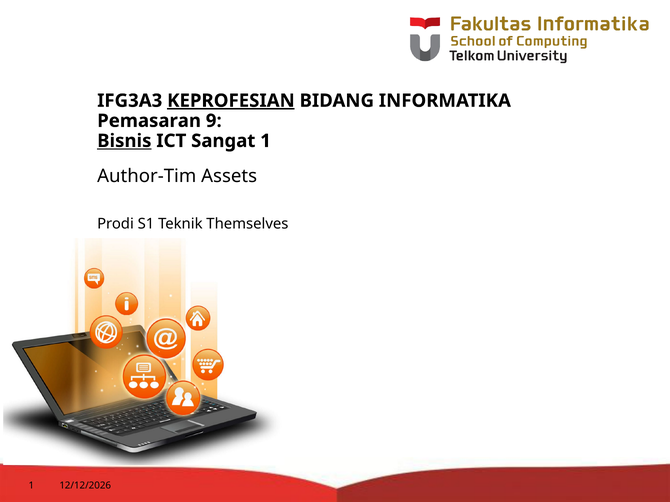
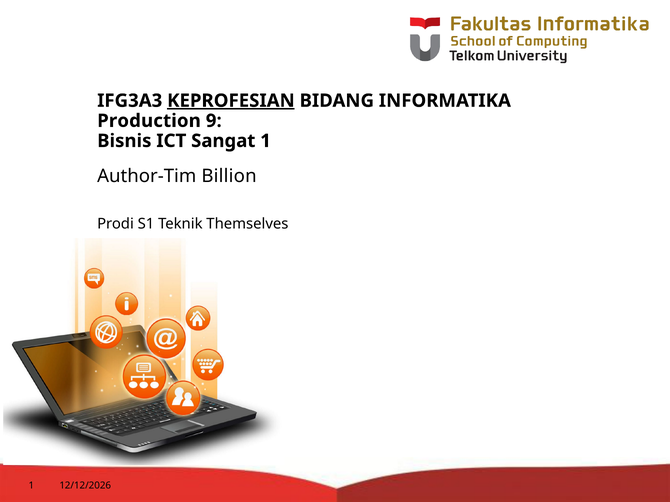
Pemasaran: Pemasaran -> Production (149, 121)
Bisnis underline: present -> none (124, 141)
Assets: Assets -> Billion (229, 176)
